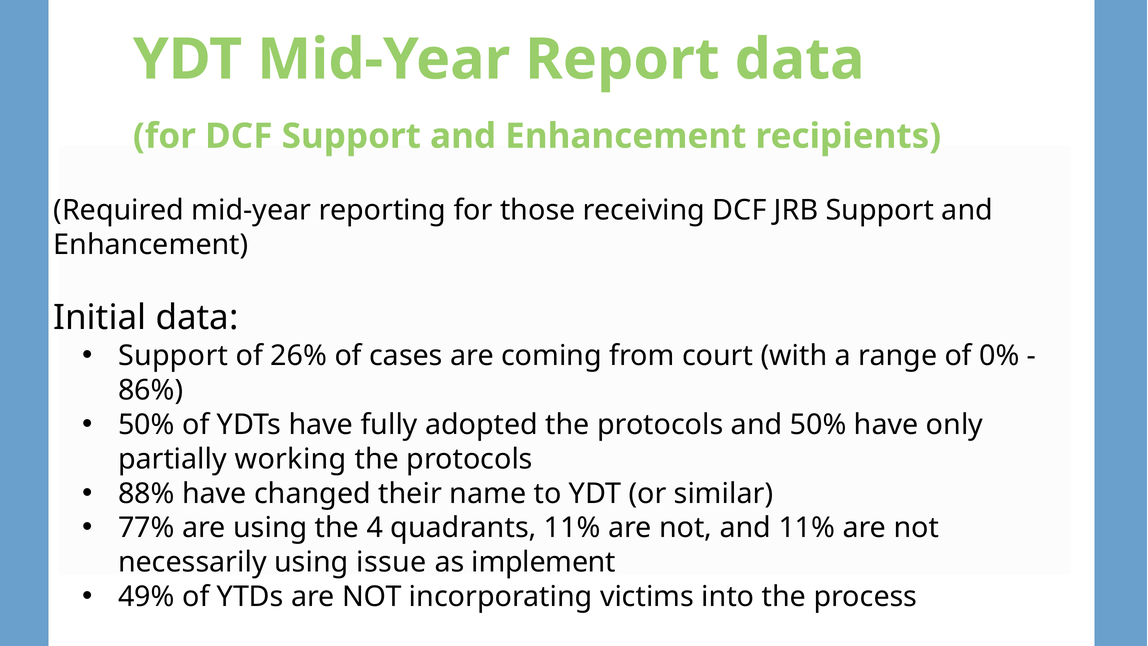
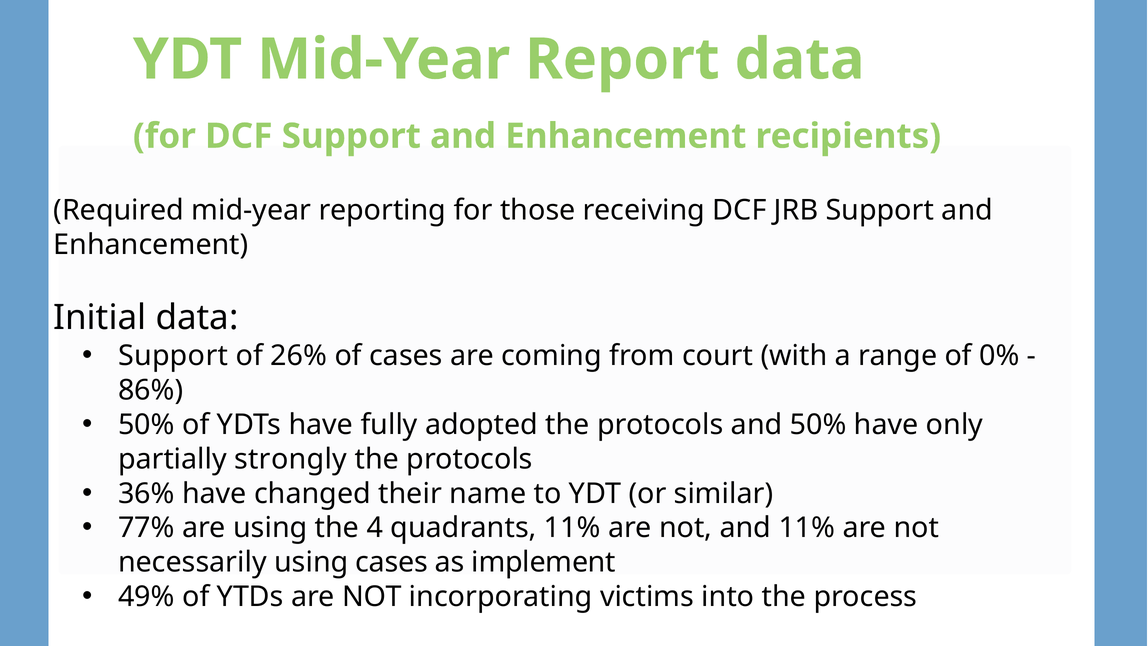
working: working -> strongly (291, 459)
88%: 88% -> 36% (146, 493)
using issue: issue -> cases (392, 562)
